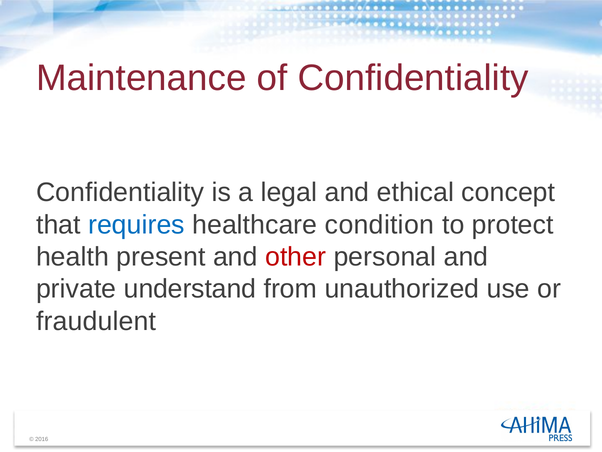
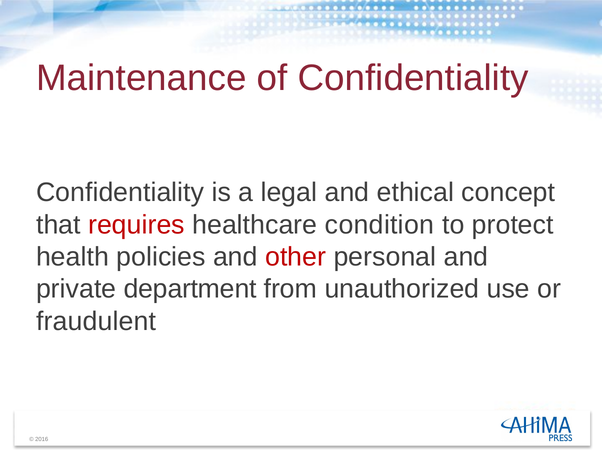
requires colour: blue -> red (136, 224)
present: present -> policies (161, 257)
understand: understand -> department (190, 289)
